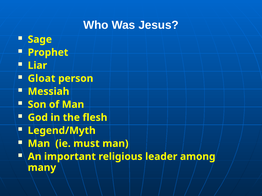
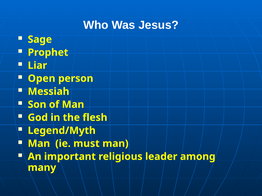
Gloat: Gloat -> Open (42, 79)
